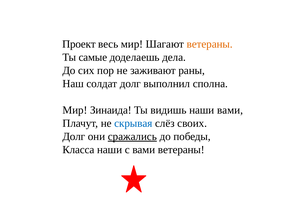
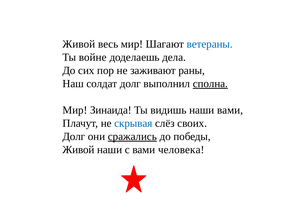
Проект: Проект -> Живой (79, 44)
ветераны colour: orange -> blue (210, 44)
самые: самые -> войне (93, 57)
сполна underline: none -> present (210, 84)
Класса: Класса -> Живой (78, 150)
вами ветераны: ветераны -> человека (181, 150)
